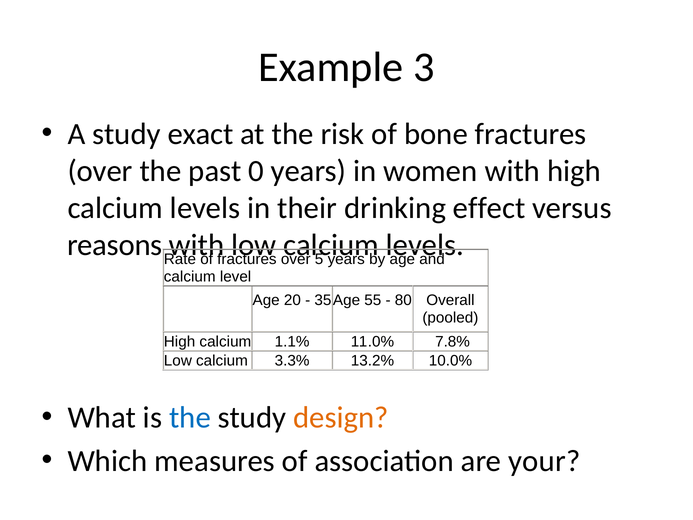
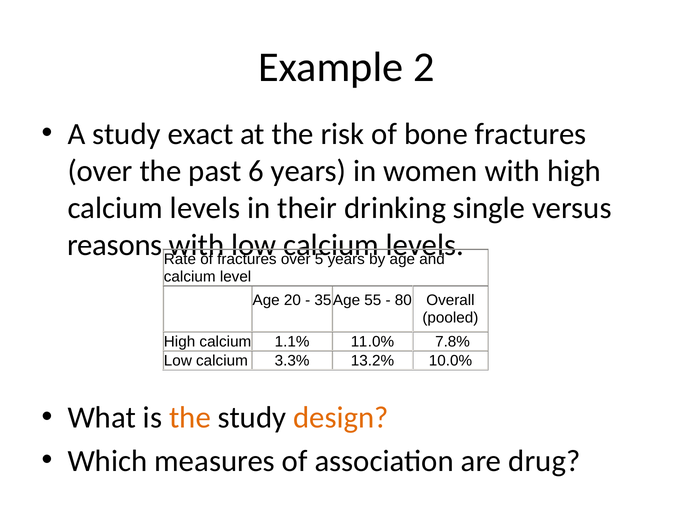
3: 3 -> 2 (424, 67)
0: 0 -> 6 (256, 171)
effect: effect -> single (489, 208)
the colour: blue -> orange (190, 418)
your: your -> drug (544, 461)
